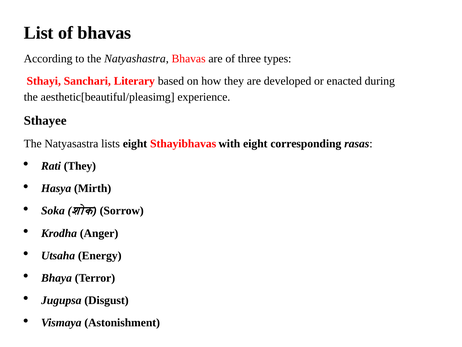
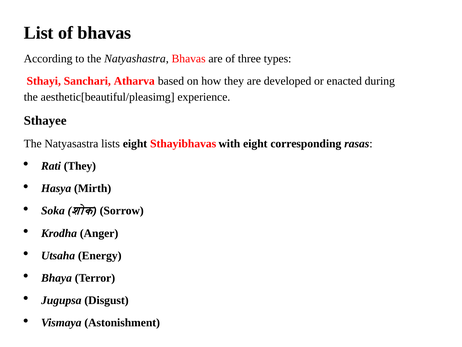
Literary: Literary -> Atharva (134, 81)
